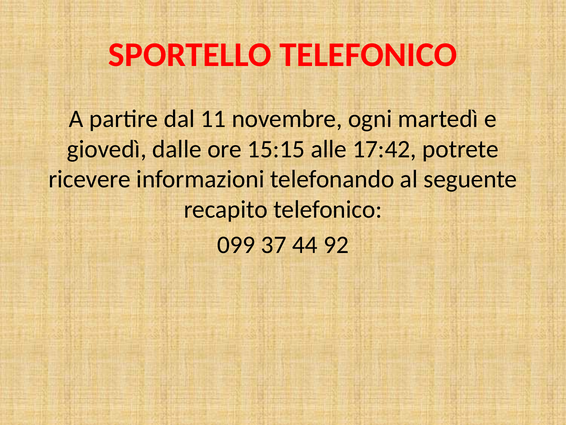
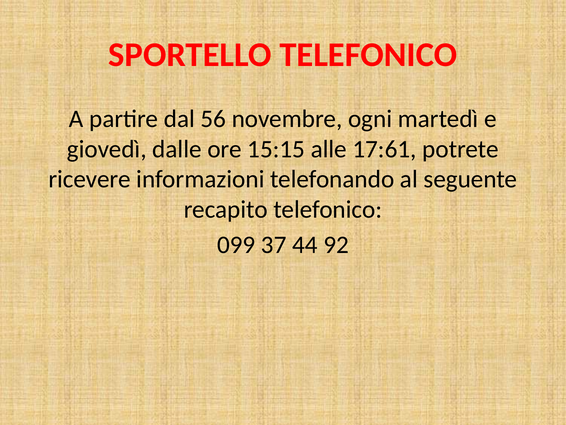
11: 11 -> 56 (213, 119)
17:42: 17:42 -> 17:61 (384, 149)
